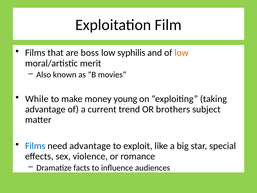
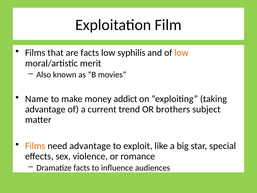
are boss: boss -> facts (90, 53)
While: While -> Name (37, 99)
young: young -> addict (125, 99)
Films colour: blue -> orange (35, 146)
